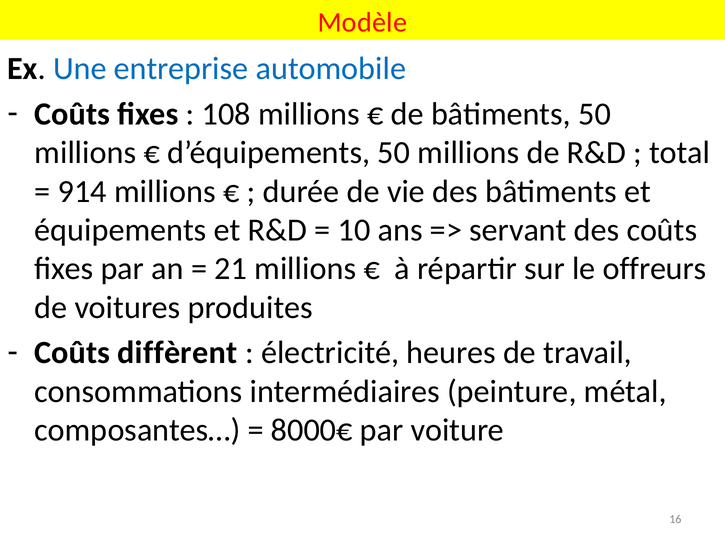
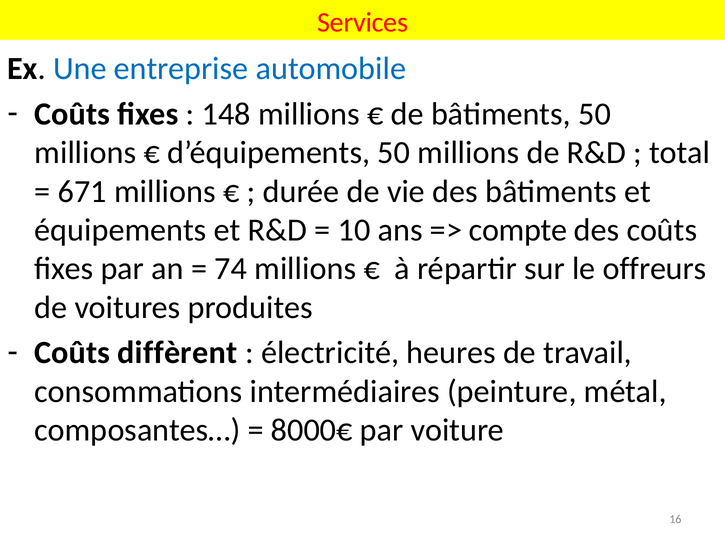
Modèle: Modèle -> Services (363, 22)
108: 108 -> 148 (226, 114)
914: 914 -> 671 (82, 191)
servant: servant -> compte (518, 230)
21: 21 -> 74 (231, 269)
